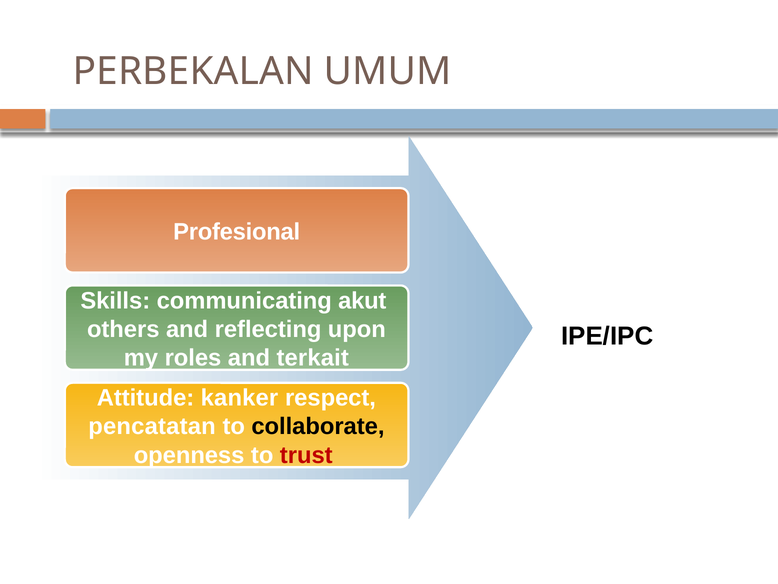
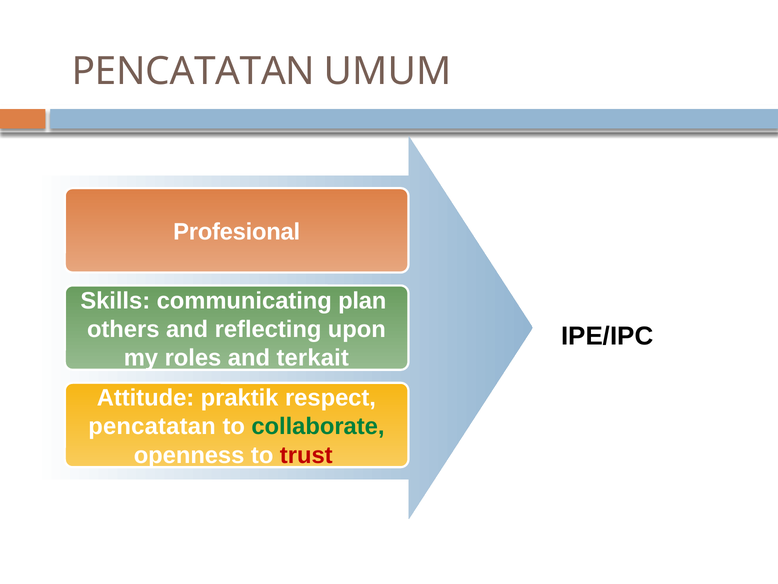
PERBEKALAN: PERBEKALAN -> PENCATATAN (193, 71)
akut: akut -> plan (362, 301)
kanker: kanker -> praktik (240, 398)
collaborate colour: black -> green (318, 426)
